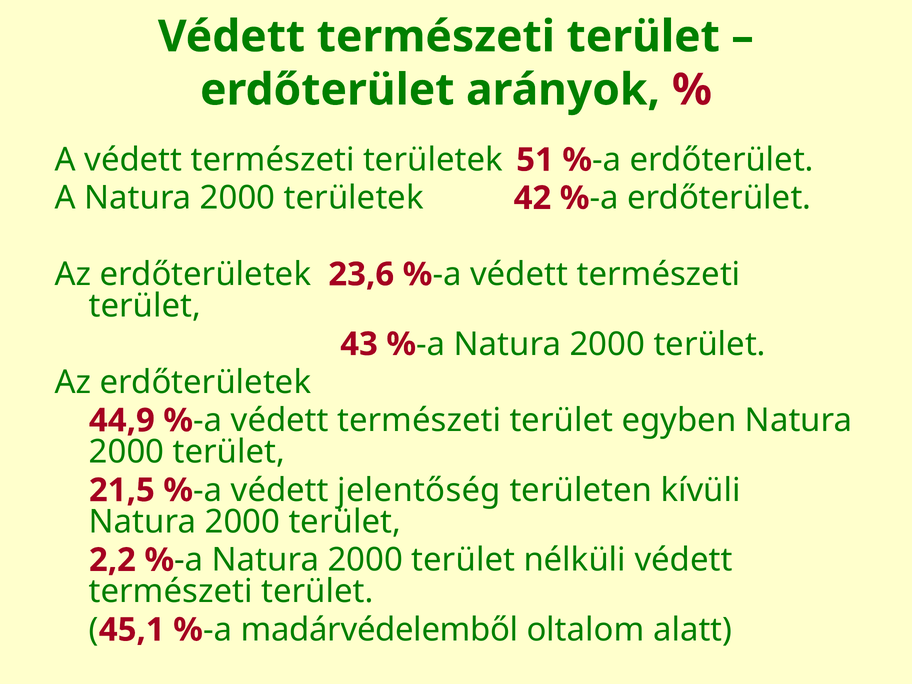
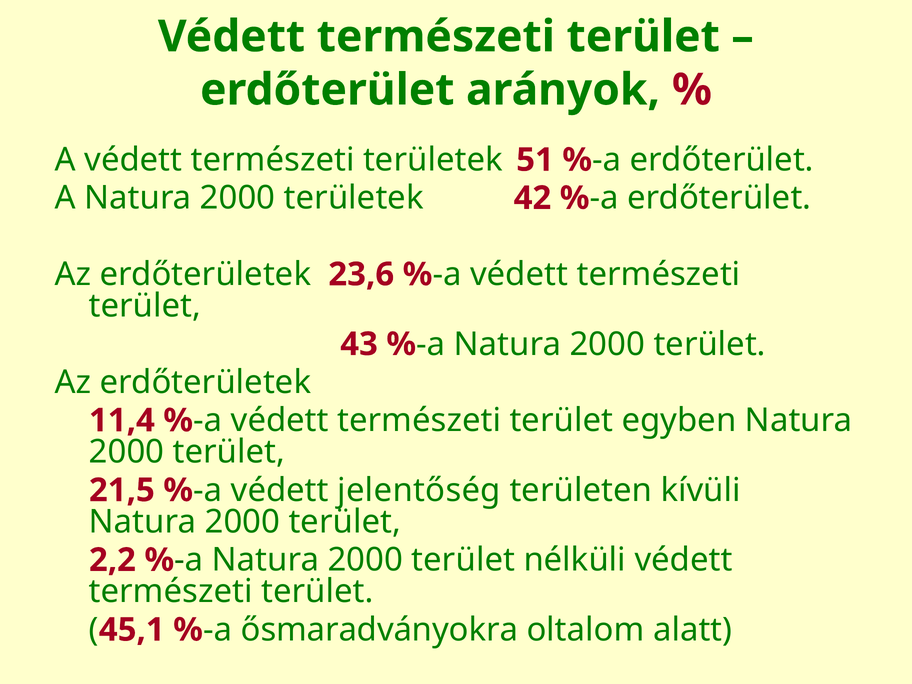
44,9: 44,9 -> 11,4 (122, 421)
madárvédelemből: madárvédelemből -> ősmaradványokra (379, 630)
